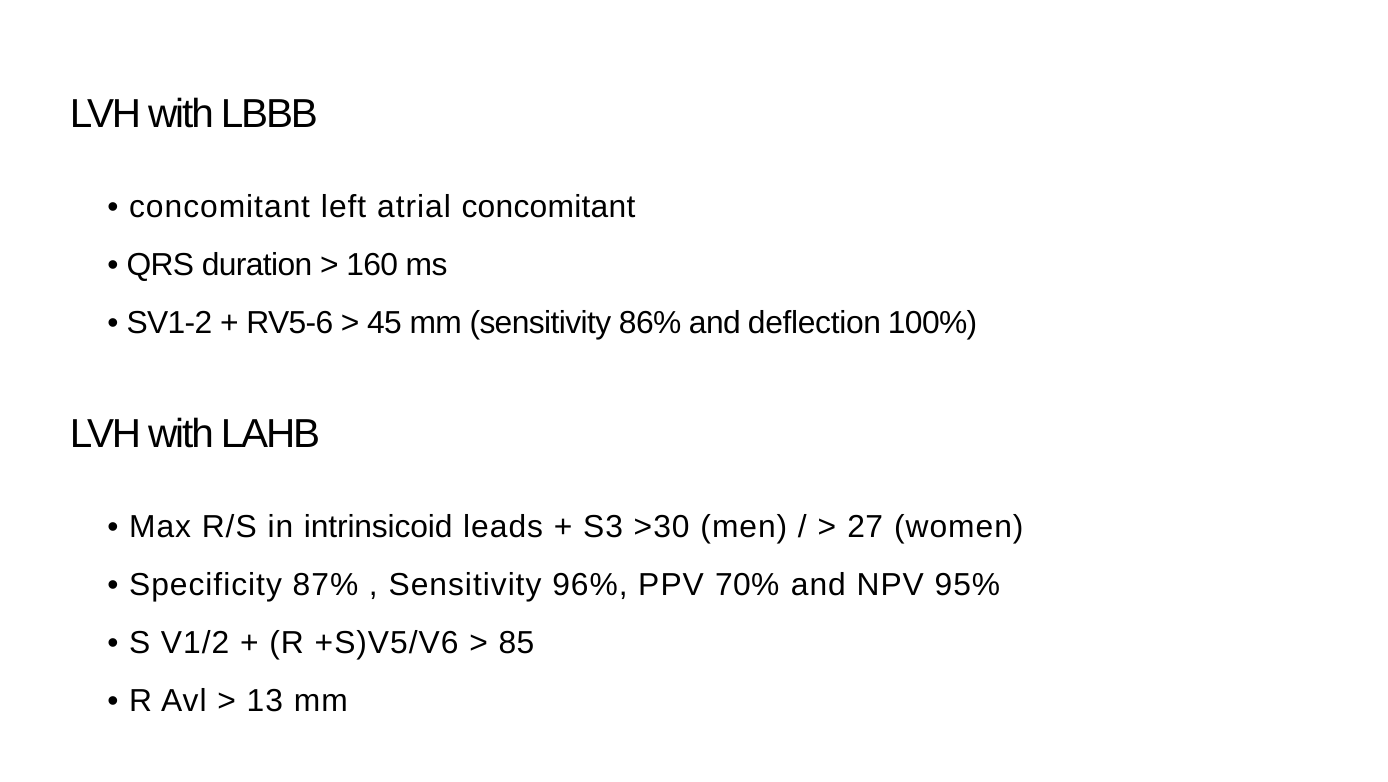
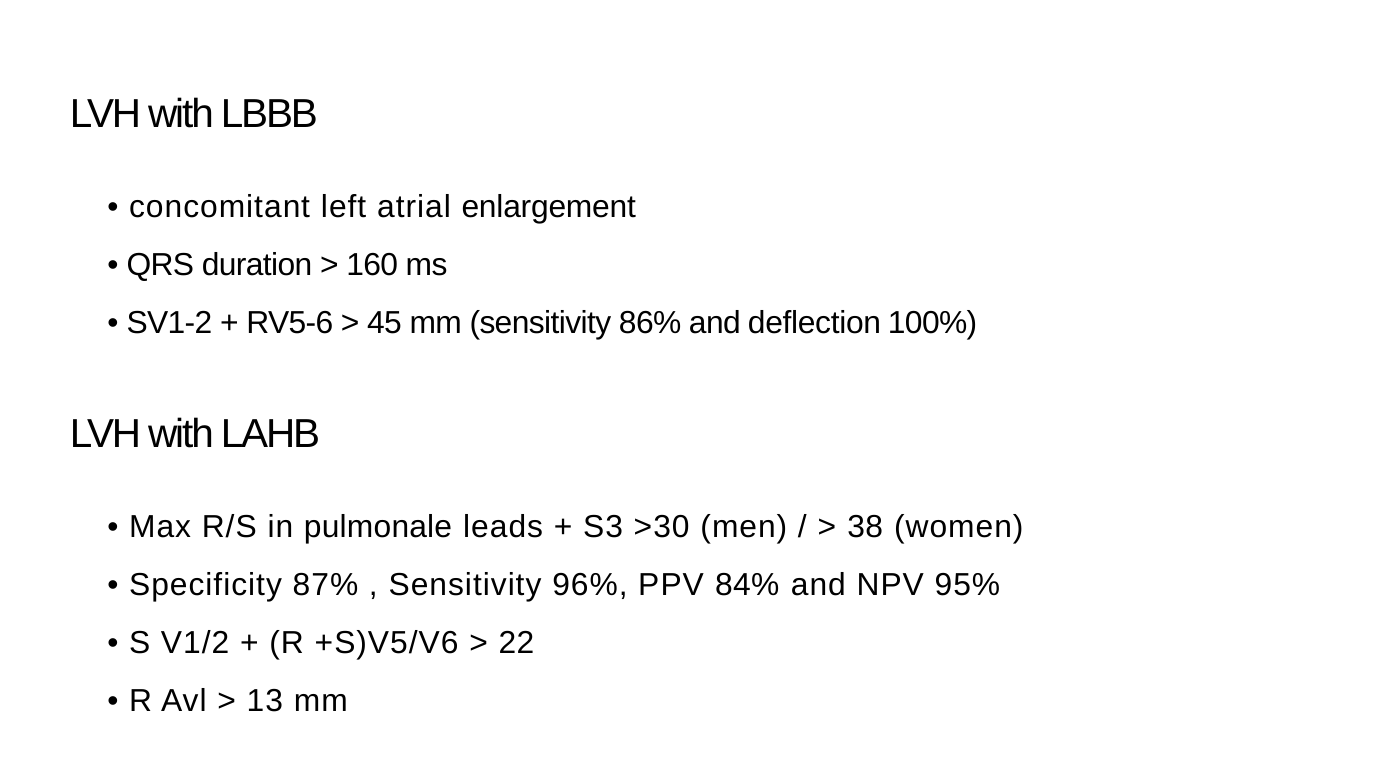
atrial concomitant: concomitant -> enlargement (549, 207)
intrinsicoid: intrinsicoid -> pulmonale (378, 527)
27: 27 -> 38 (865, 527)
70%: 70% -> 84% (747, 585)
85: 85 -> 22 (517, 643)
